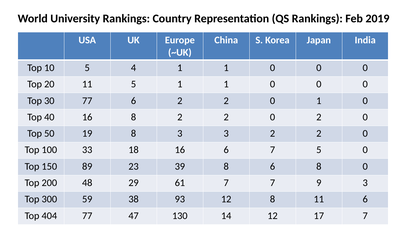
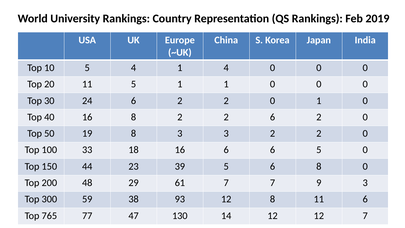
4 1 1: 1 -> 4 (226, 68)
30 77: 77 -> 24 (87, 101)
8 2 2 0: 0 -> 6 (273, 117)
6 7: 7 -> 6 (273, 150)
89: 89 -> 44 (87, 166)
39 8: 8 -> 5 (226, 166)
404: 404 -> 765 (49, 216)
12 17: 17 -> 12 (319, 216)
